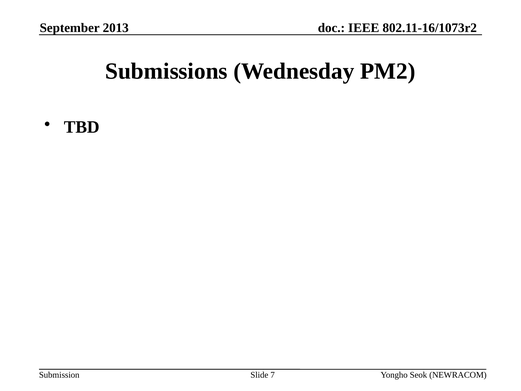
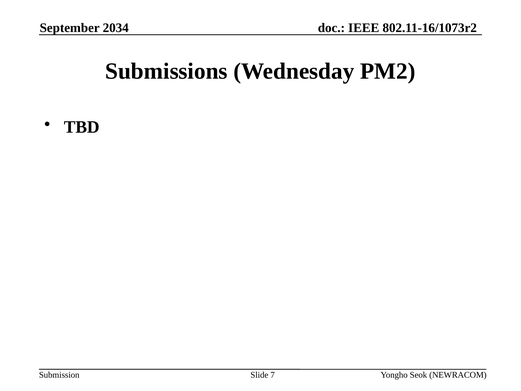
2013: 2013 -> 2034 (116, 28)
